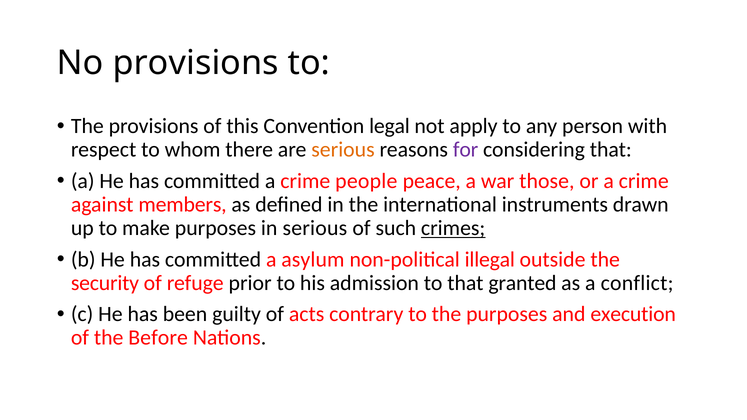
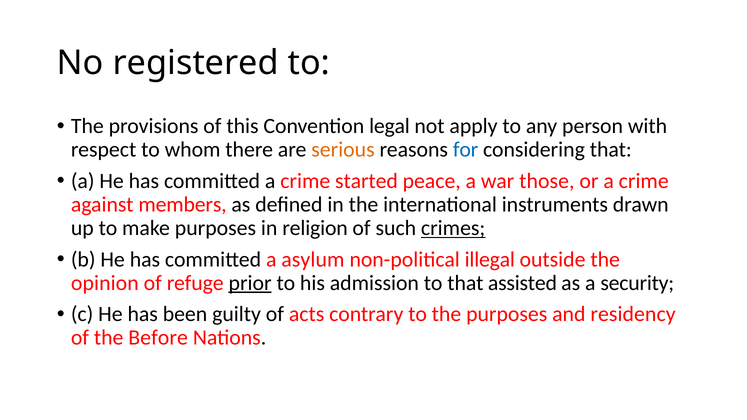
No provisions: provisions -> registered (196, 63)
for colour: purple -> blue (466, 150)
people: people -> started (366, 181)
in serious: serious -> religion (315, 228)
security: security -> opinion (105, 283)
prior underline: none -> present (250, 283)
granted: granted -> assisted (522, 283)
conflict: conflict -> security (637, 283)
execution: execution -> residency (633, 314)
